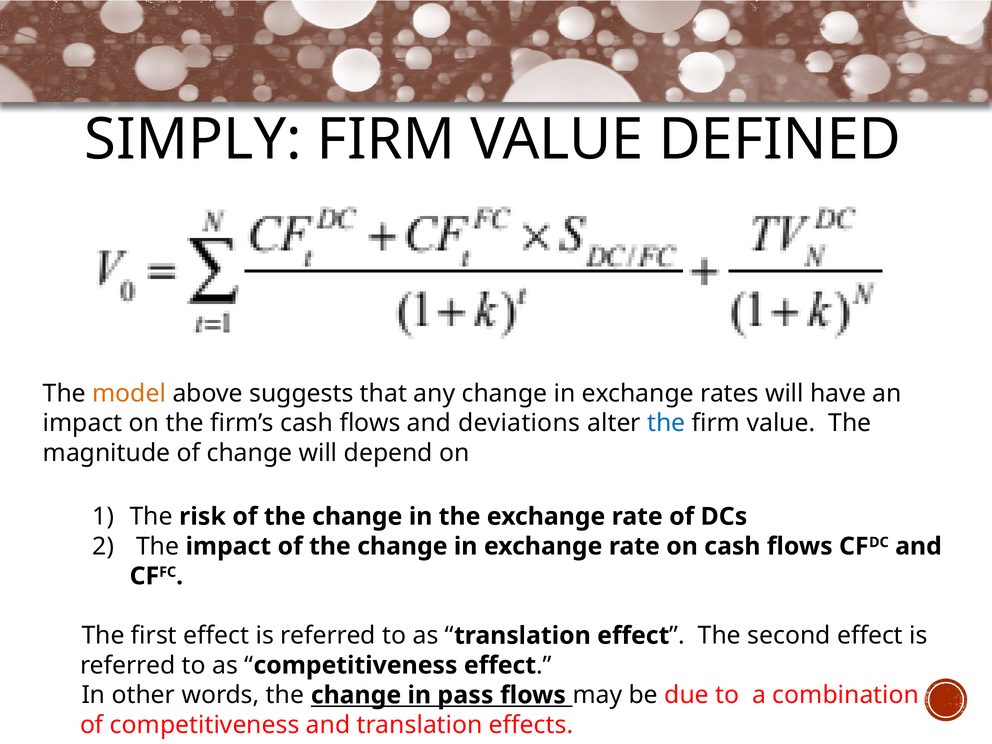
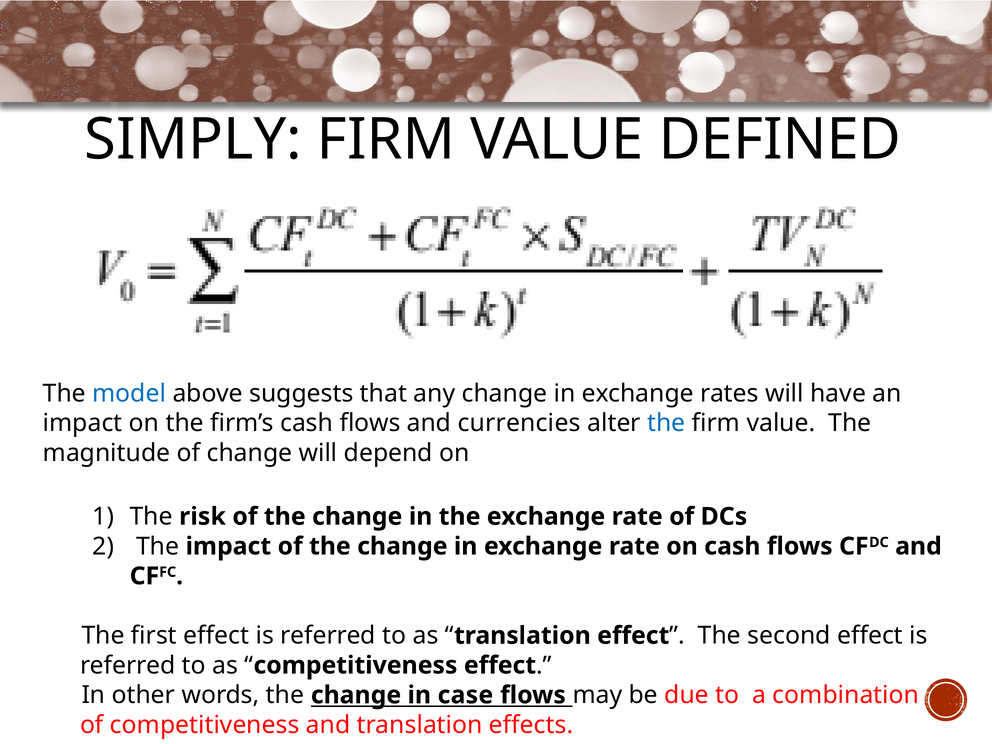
model colour: orange -> blue (129, 393)
deviations: deviations -> currencies (519, 423)
pass: pass -> case (465, 695)
